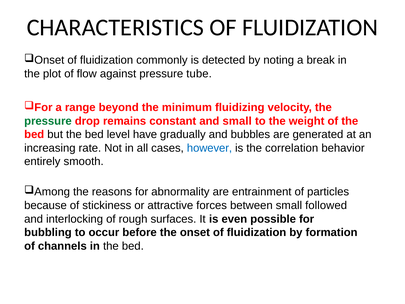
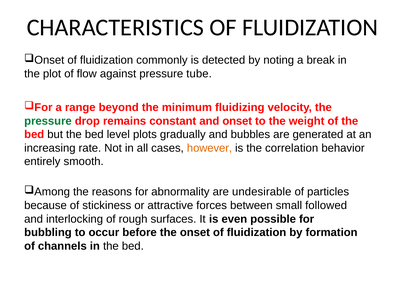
and small: small -> onset (237, 121)
have: have -> plots (145, 134)
however colour: blue -> orange (209, 148)
entrainment: entrainment -> undesirable (262, 192)
